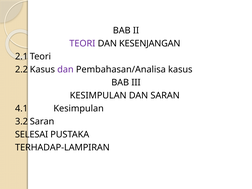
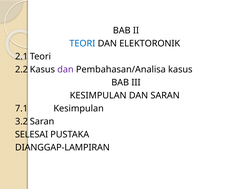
TEORI colour: purple -> blue (82, 43)
KESENJANGAN: KESENJANGAN -> ELEKTORONIK (150, 43)
4.1: 4.1 -> 7.1 (22, 109)
TERHADAP-LAMPIRAN: TERHADAP-LAMPIRAN -> DIANGGAP-LAMPIRAN (62, 148)
